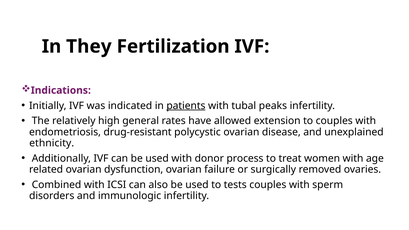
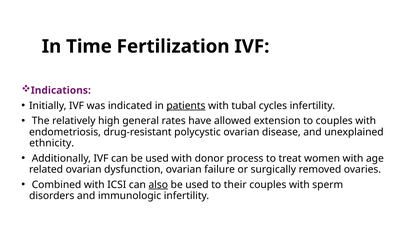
They: They -> Time (89, 46)
peaks: peaks -> cycles (273, 106)
also underline: none -> present (158, 185)
tests: tests -> their (235, 185)
